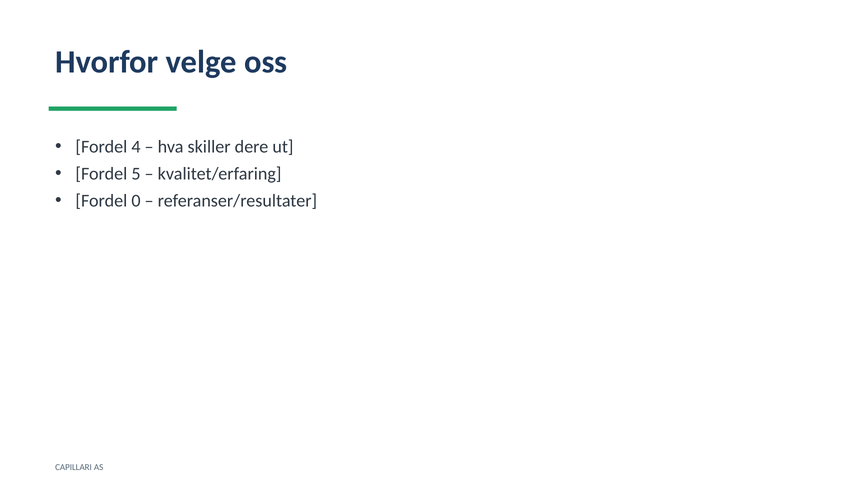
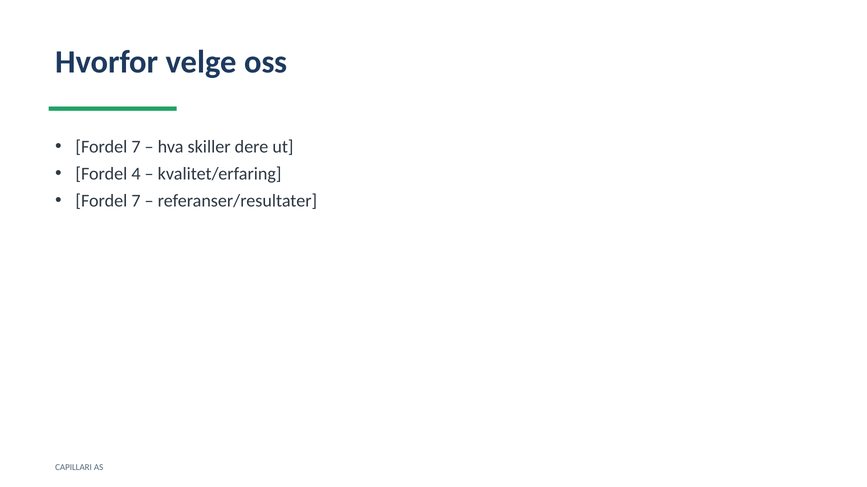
4: 4 -> 7 (136, 147)
5: 5 -> 4 (136, 174)
0: 0 -> 7 (136, 201)
